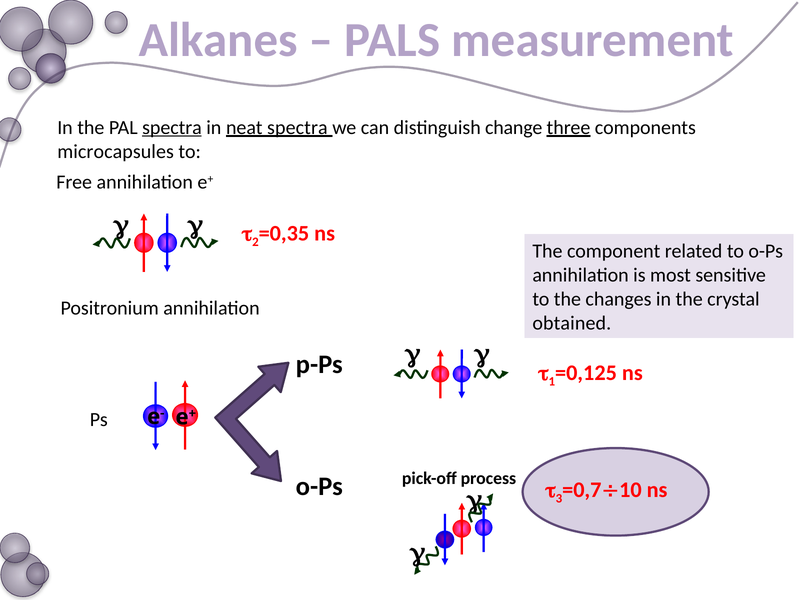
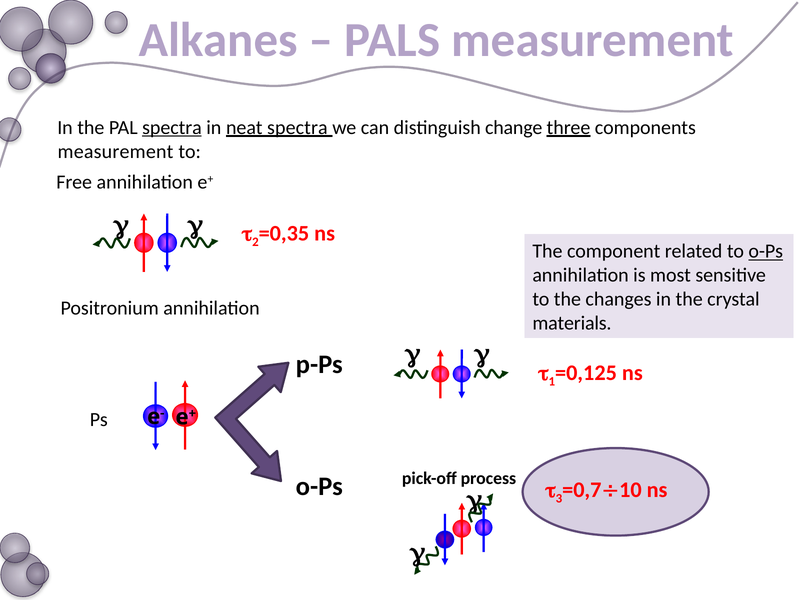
microcapsules: microcapsules -> measurement (116, 151)
o-Ps underline: none -> present (766, 251)
obtained: obtained -> materials (572, 323)
